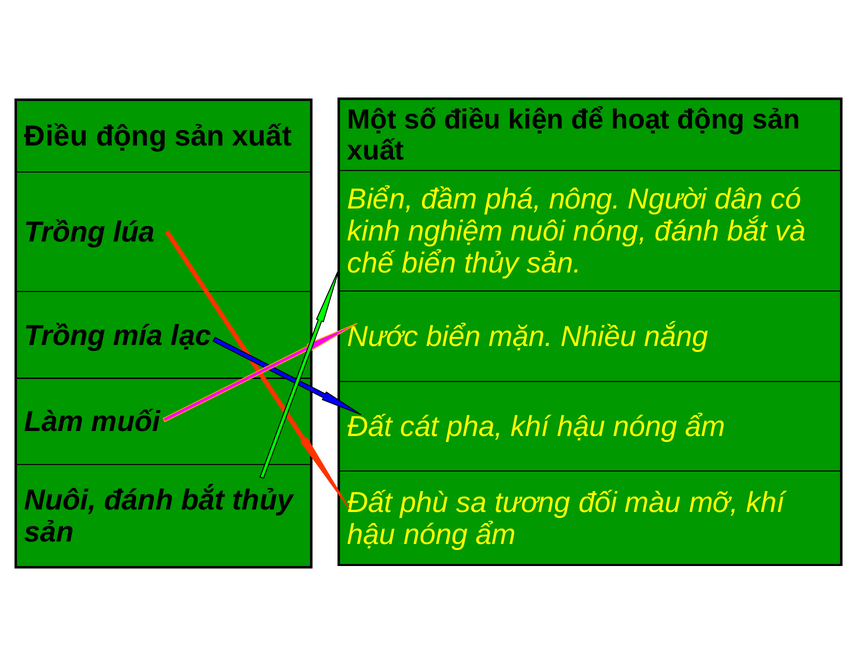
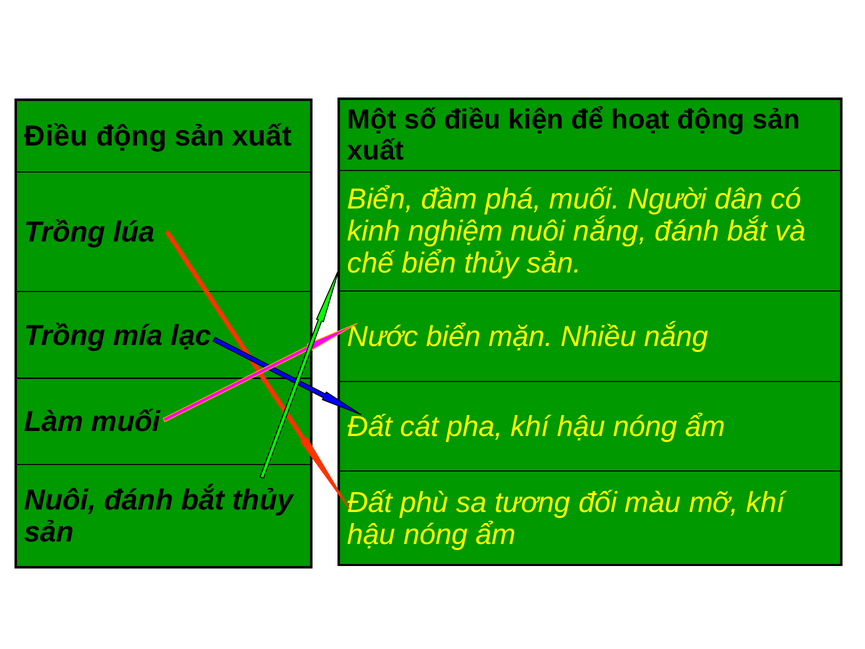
phá nông: nông -> muối (584, 199)
nuôi nóng: nóng -> nắng (610, 231)
